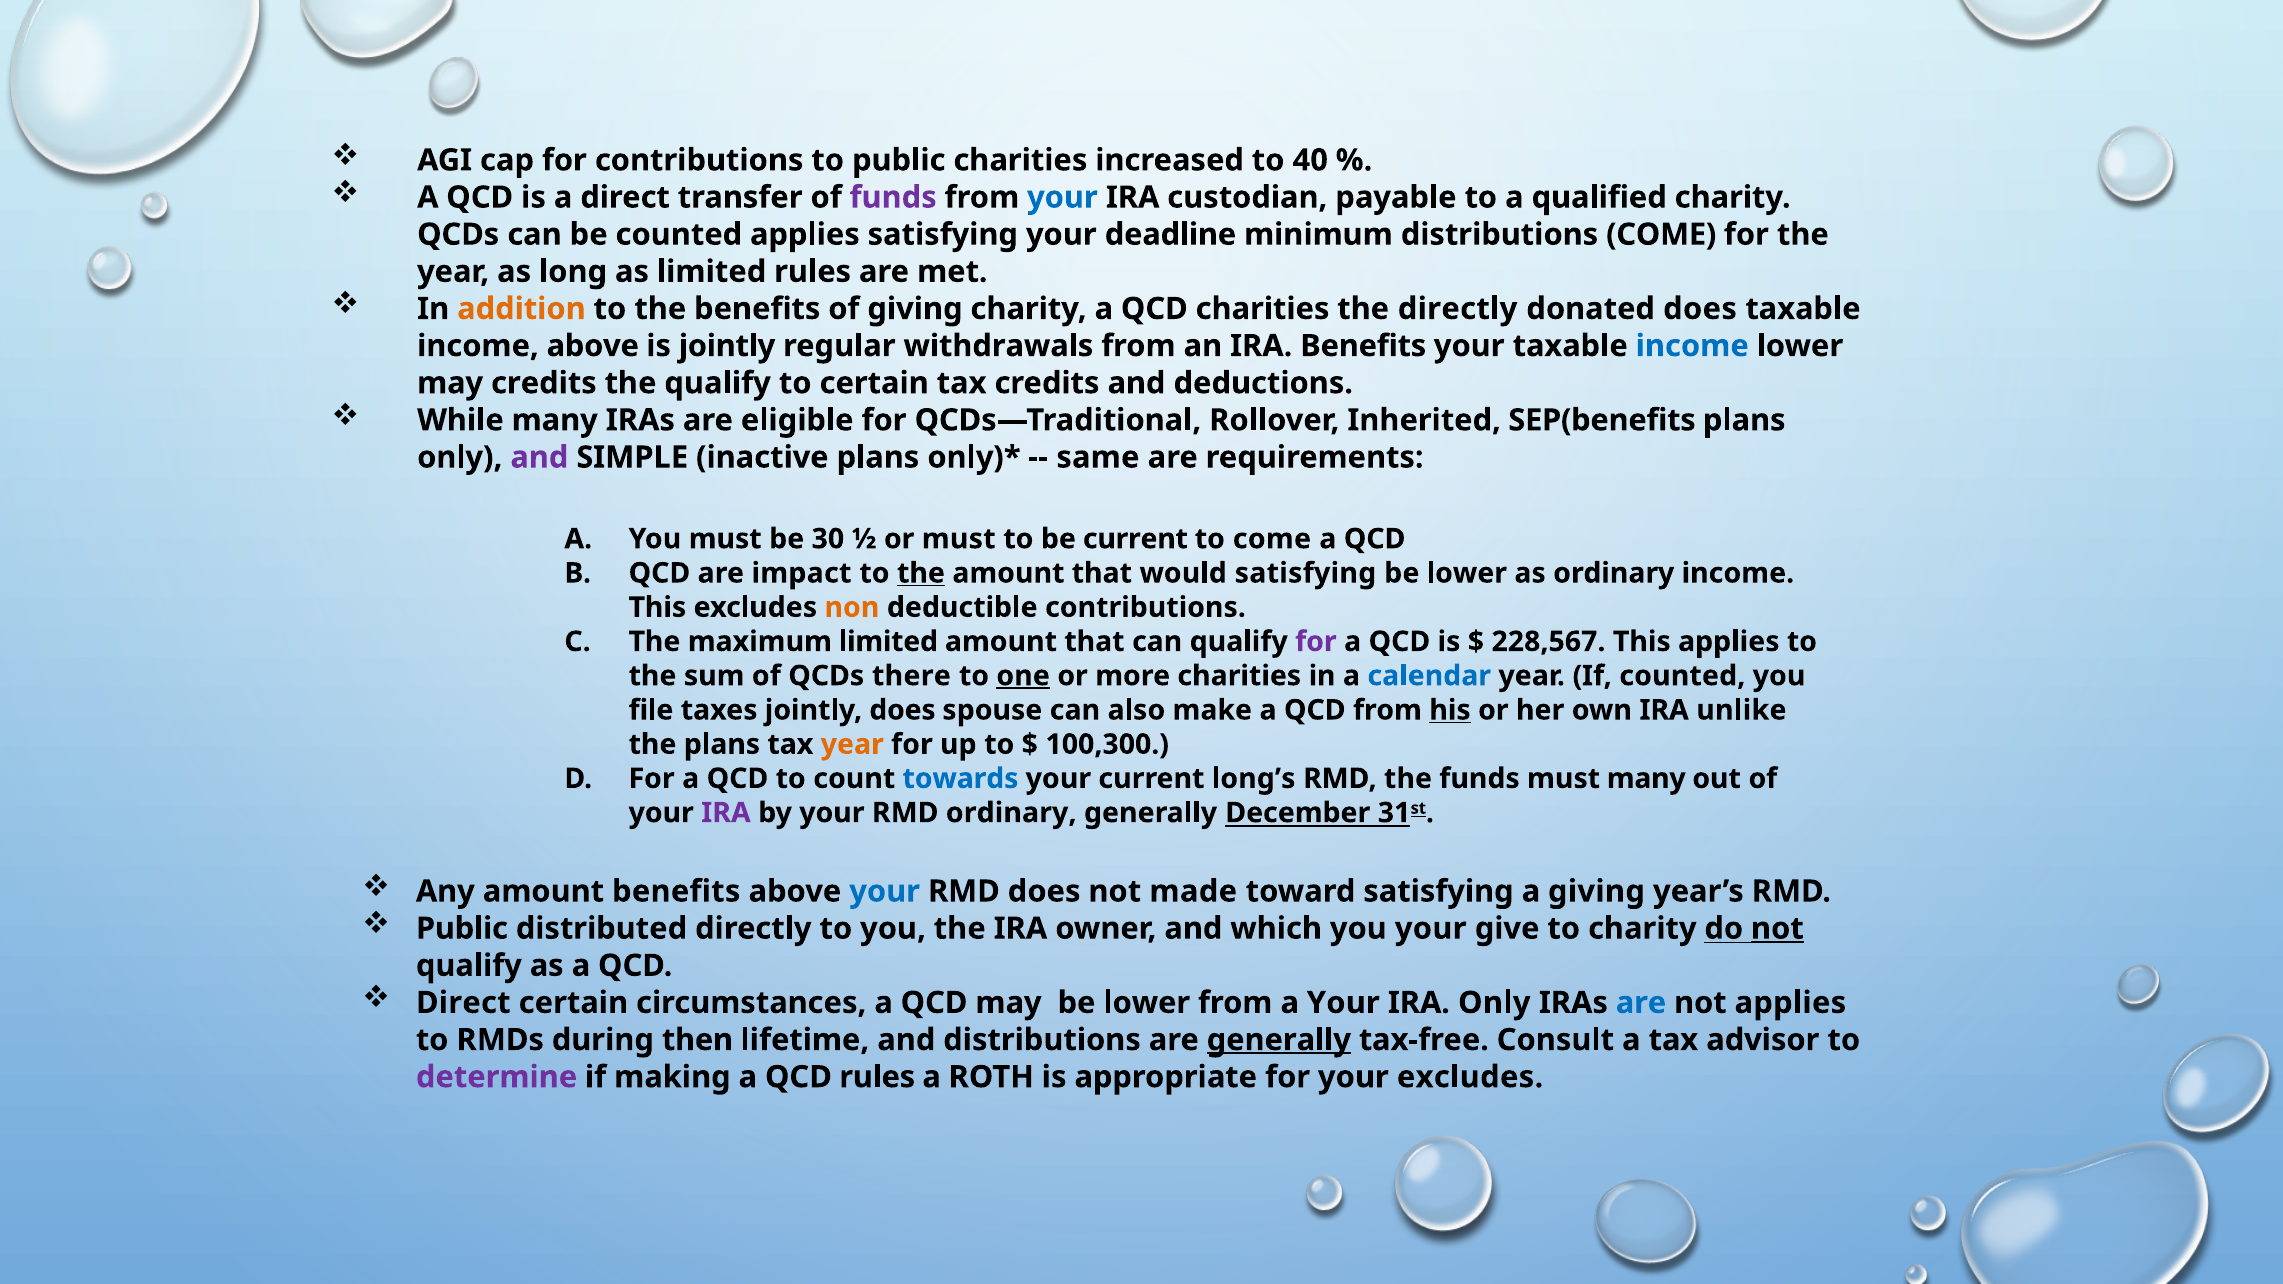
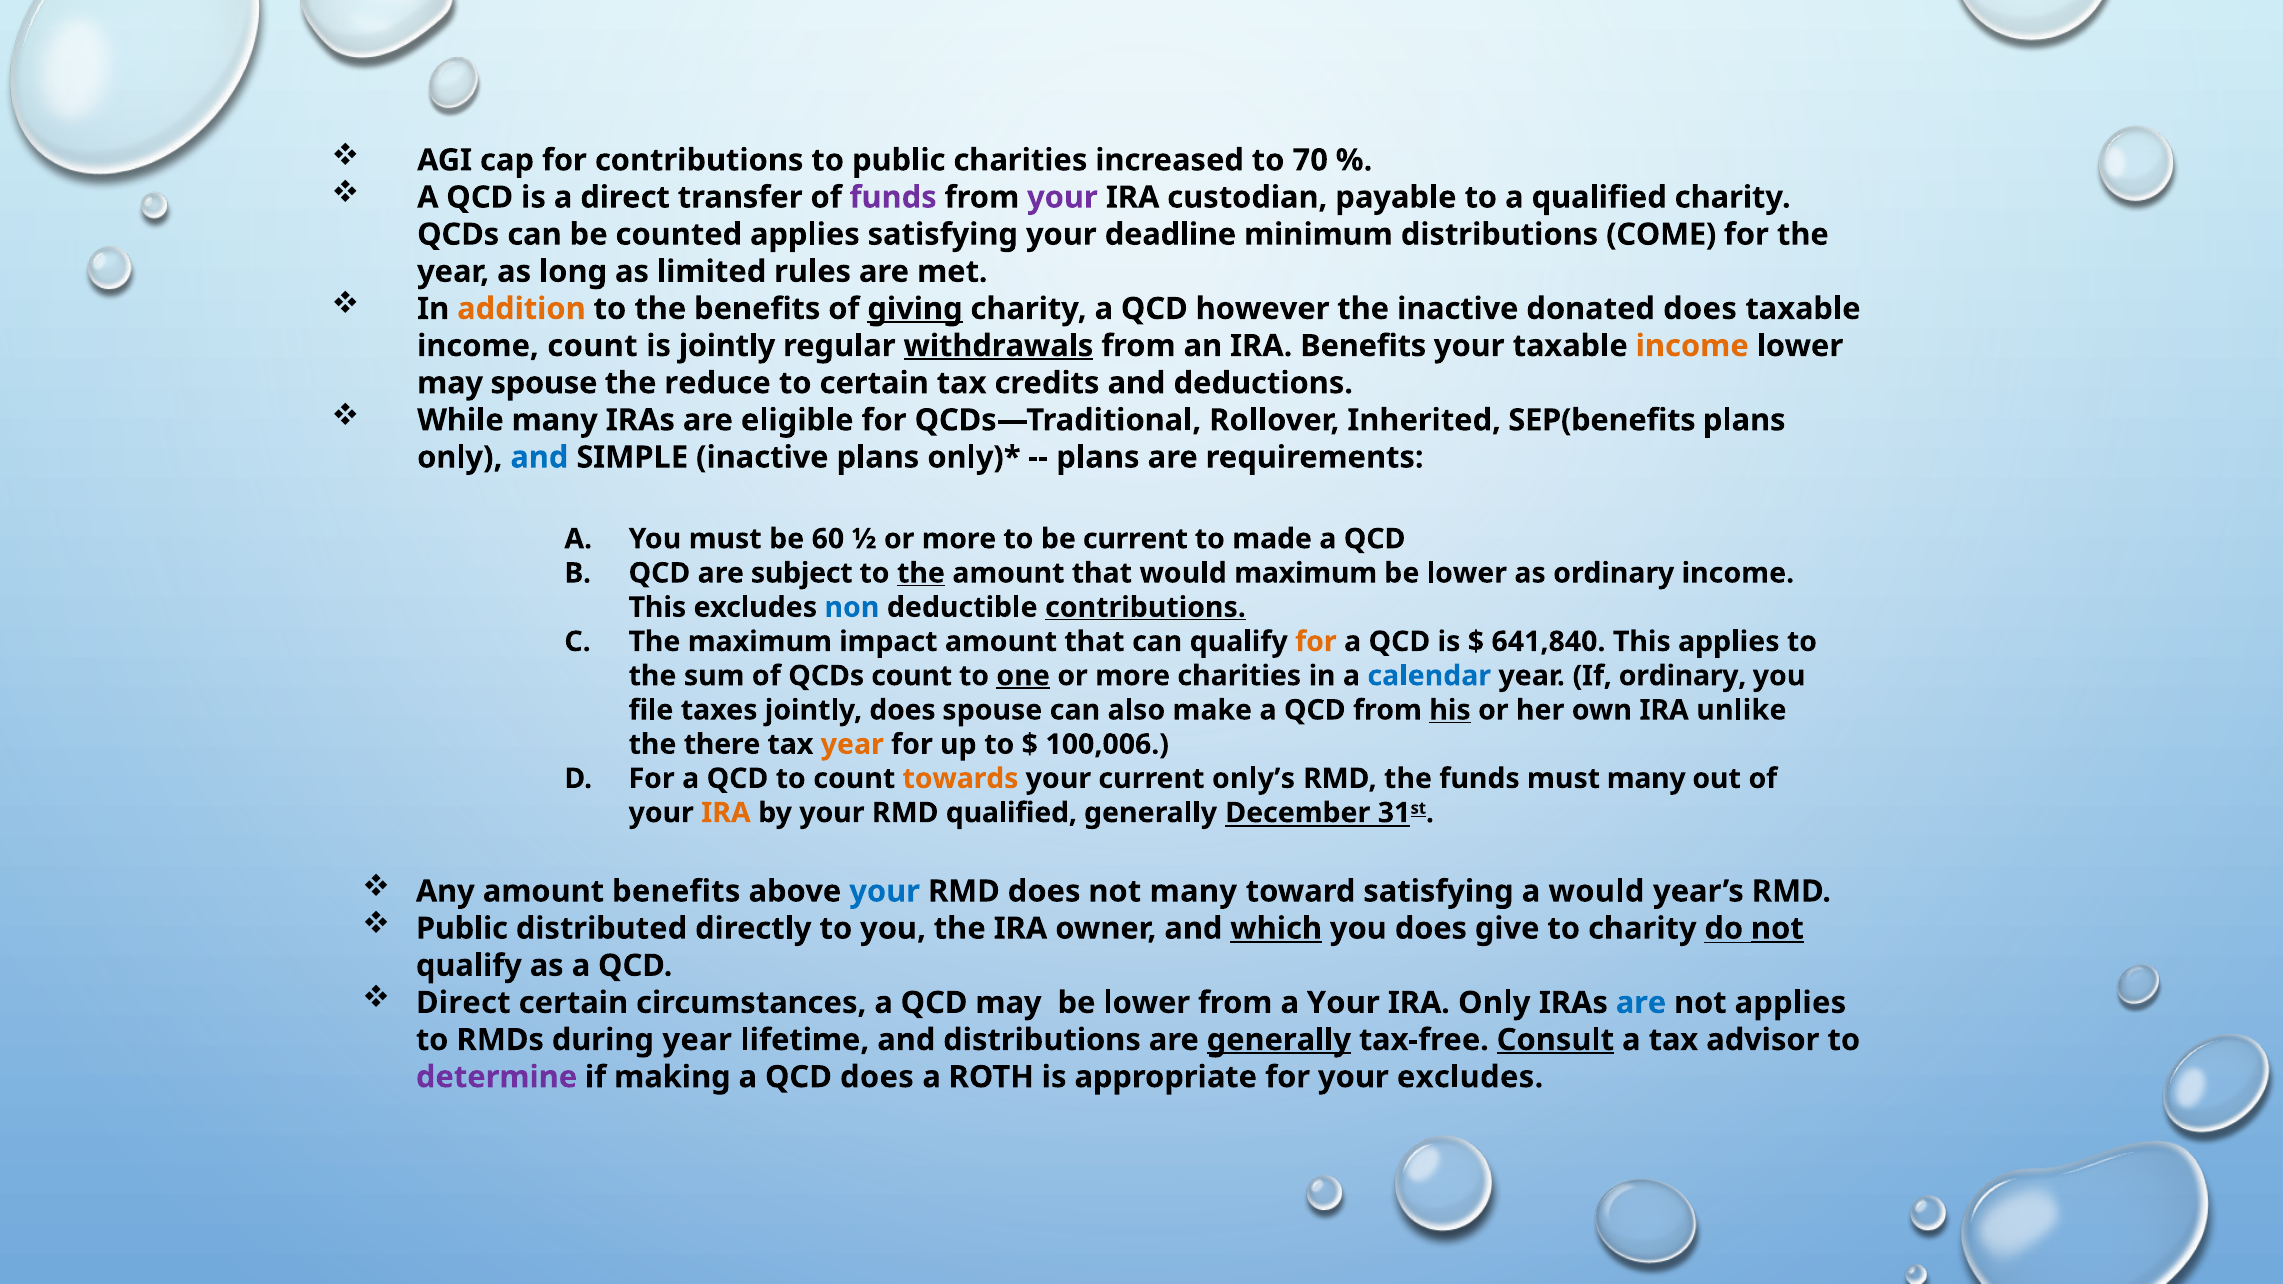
40: 40 -> 70 (1310, 160)
your colour: blue -> purple (1062, 197)
giving underline: none -> present (915, 309)
QCD charities: charities -> however (1263, 309)
the directly: directly -> inactive (1458, 309)
income above: above -> count (592, 346)
withdrawals underline: none -> present (998, 346)
income colour: blue -> orange (1692, 346)
may credits: credits -> spouse (544, 383)
the qualify: qualify -> reduce (718, 383)
and colour: purple -> blue (539, 457)
same: same -> plans (1098, 457)
30: 30 -> 60 (828, 539)
½ or must: must -> more (959, 539)
to come: come -> made (1272, 539)
impact: impact -> subject (802, 573)
would satisfying: satisfying -> maximum (1306, 573)
non colour: orange -> blue (852, 607)
contributions underline: none -> present (1145, 607)
maximum limited: limited -> impact (888, 642)
for colour: purple -> orange (1316, 642)
228,567: 228,567 -> 641,840 (1548, 642)
QCDs there: there -> count (912, 676)
If counted: counted -> ordinary (1683, 676)
the plans: plans -> there (722, 744)
100,300: 100,300 -> 100,006 (1107, 744)
towards colour: blue -> orange (960, 779)
long’s: long’s -> only’s (1253, 779)
IRA colour: purple -> orange (726, 813)
RMD ordinary: ordinary -> qualified (1011, 813)
not made: made -> many (1193, 891)
a giving: giving -> would (1596, 891)
which underline: none -> present (1276, 929)
you your: your -> does (1431, 929)
during then: then -> year (697, 1040)
Consult underline: none -> present (1555, 1040)
QCD rules: rules -> does (877, 1077)
